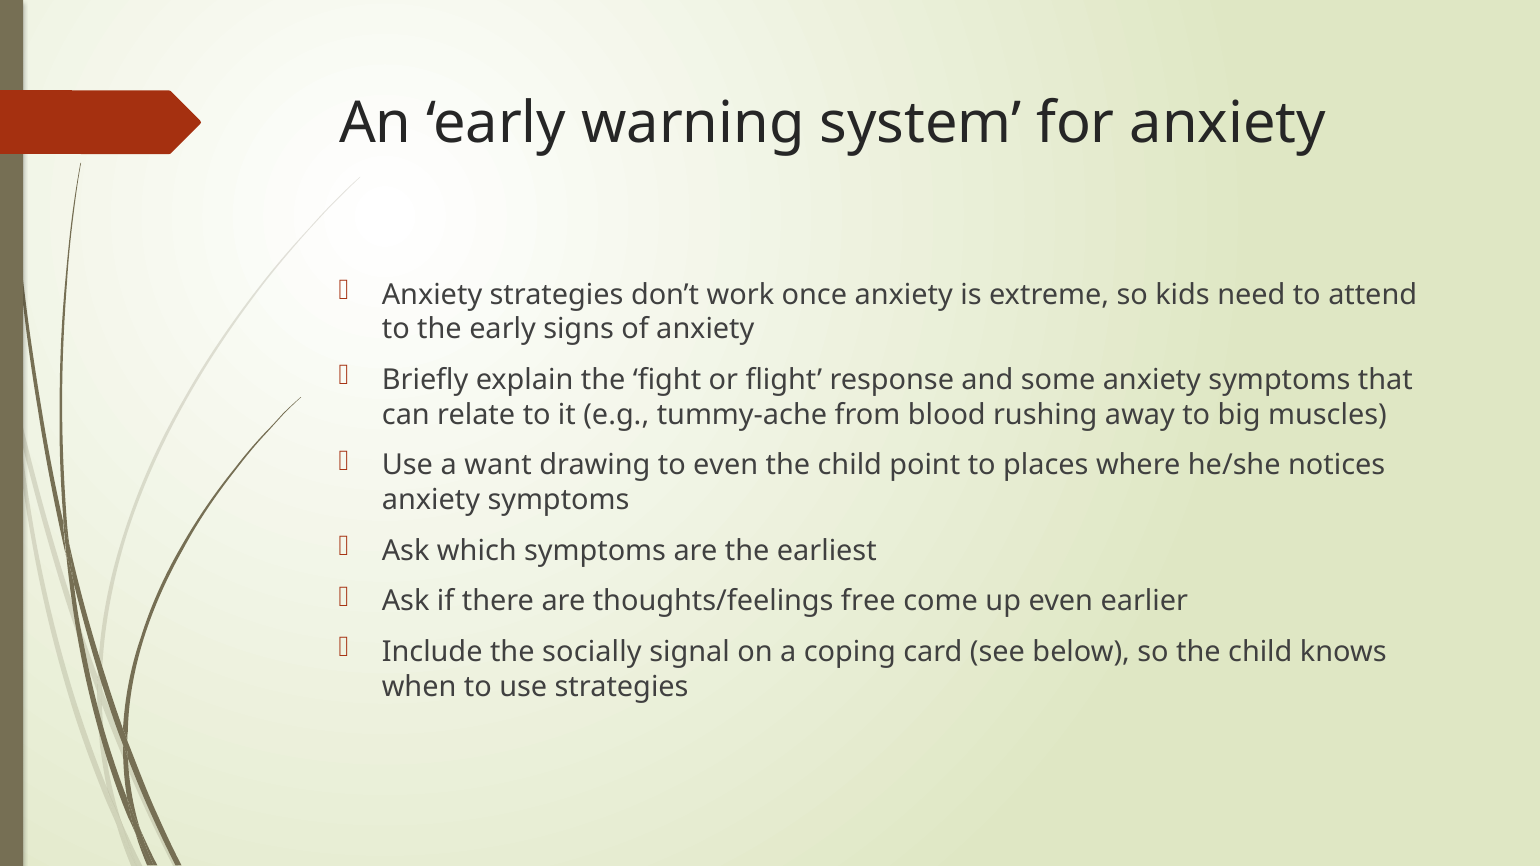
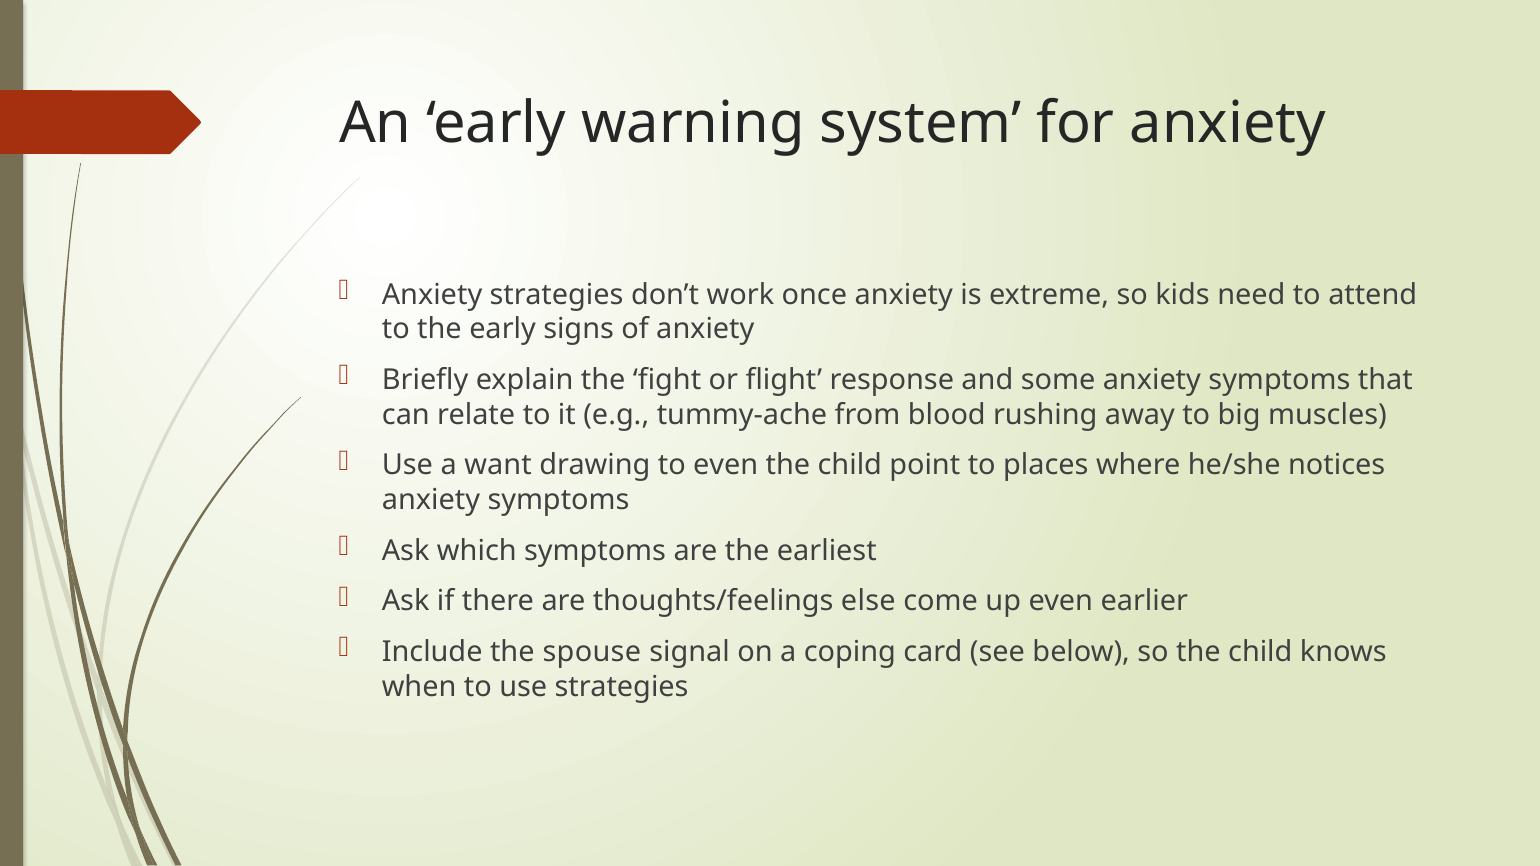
free: free -> else (868, 601)
socially: socially -> spouse (592, 652)
